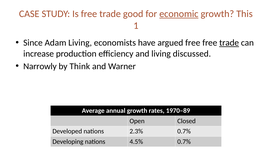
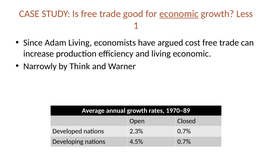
This: This -> Less (245, 14)
argued free: free -> cost (193, 43)
trade underline: present -> none (229, 43)
living discussed: discussed -> economic (192, 54)
